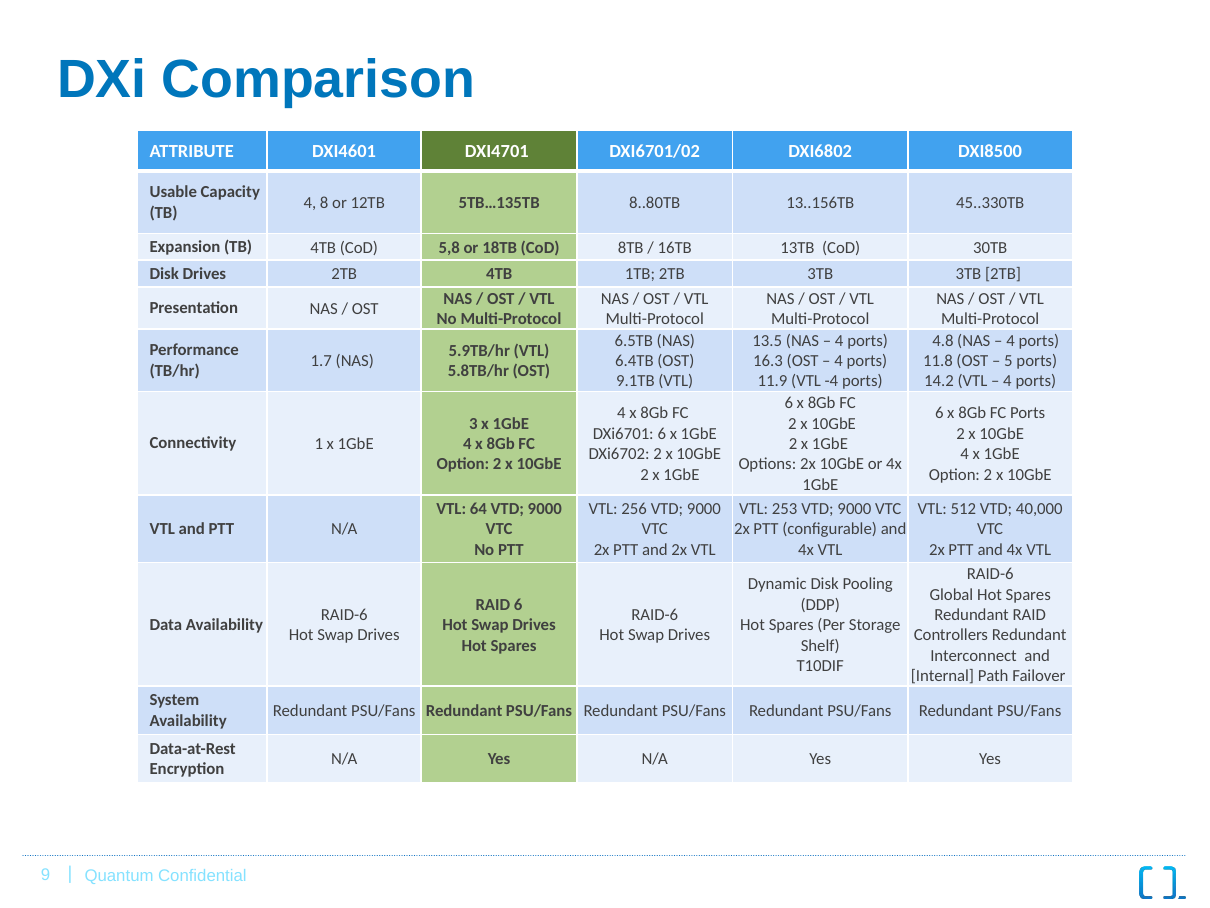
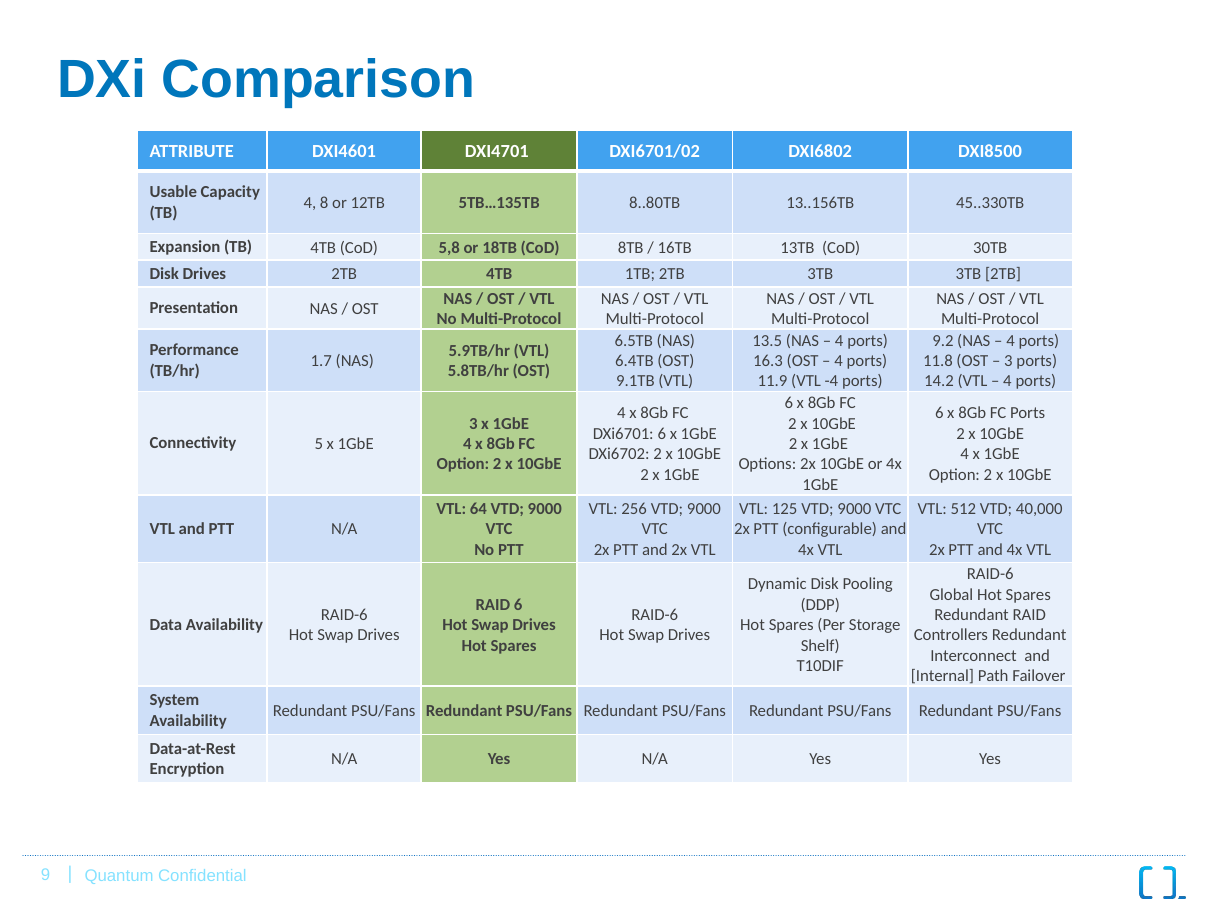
4.8: 4.8 -> 9.2 (943, 340)
5: 5 -> 3 (1008, 361)
1: 1 -> 5 (319, 444)
253: 253 -> 125 (785, 509)
